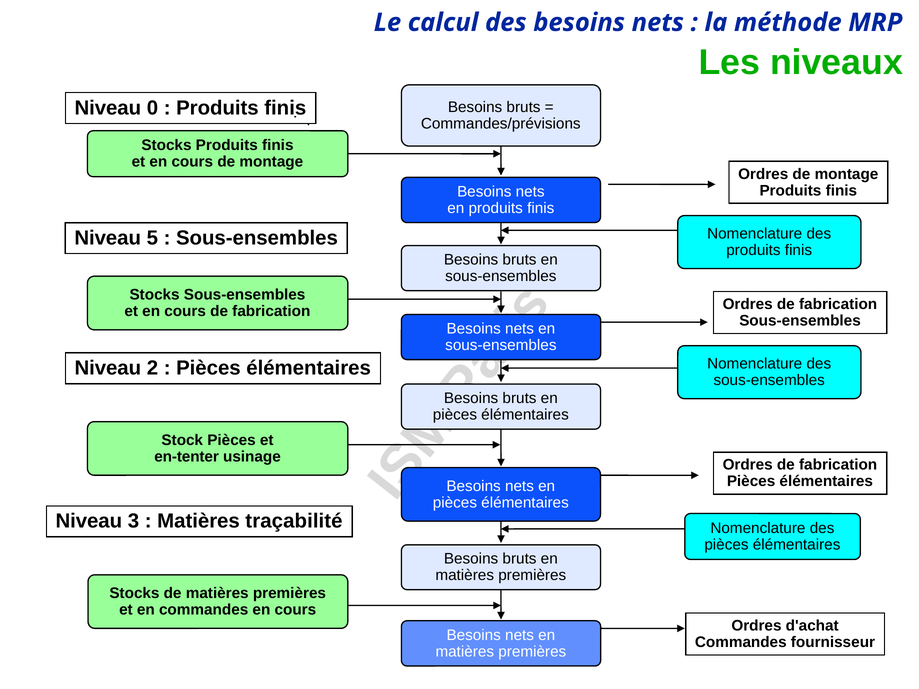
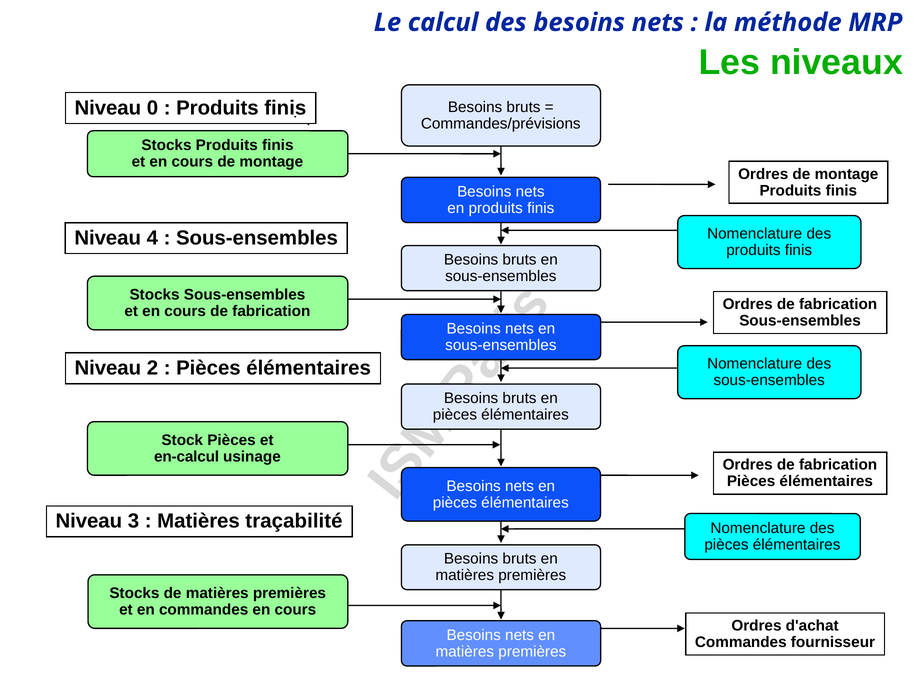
5: 5 -> 4 (152, 238)
en-tenter: en-tenter -> en-calcul (187, 457)
